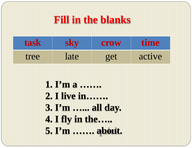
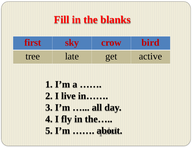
task: task -> first (33, 43)
time: time -> bird (150, 43)
